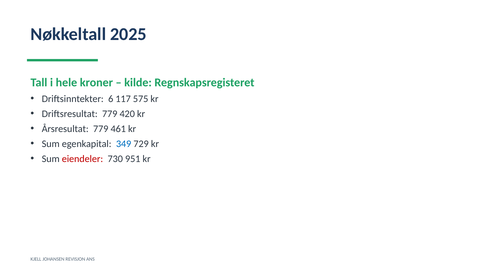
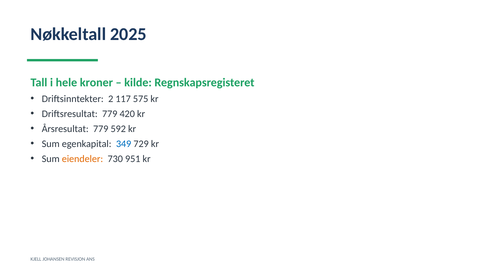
6: 6 -> 2 (111, 99)
461: 461 -> 592 (118, 129)
eiendeler colour: red -> orange (82, 159)
